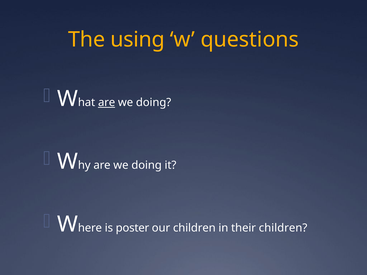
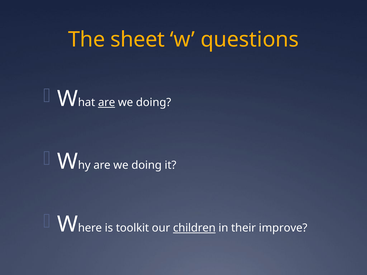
using: using -> sheet (138, 40)
poster: poster -> toolkit (132, 228)
children underline: none -> present (194, 228)
their children: children -> improve (283, 228)
